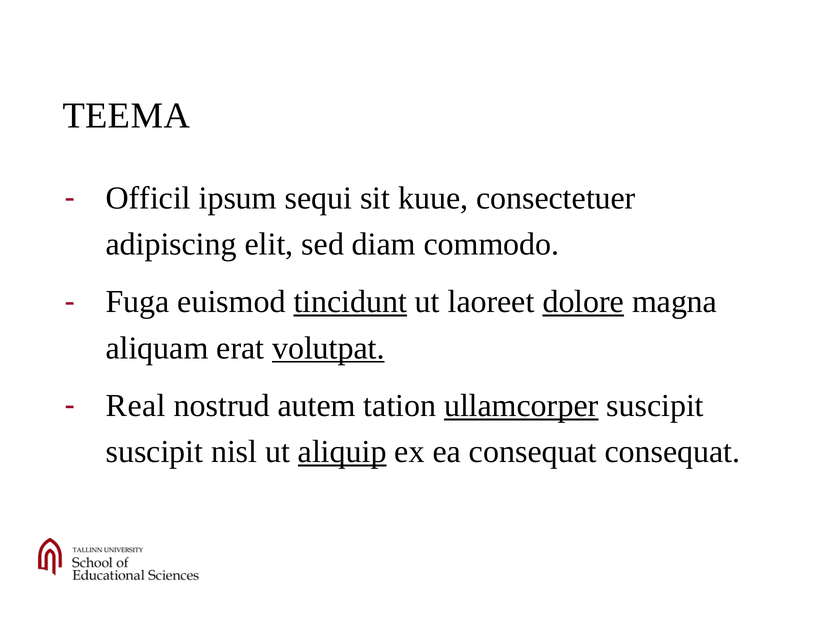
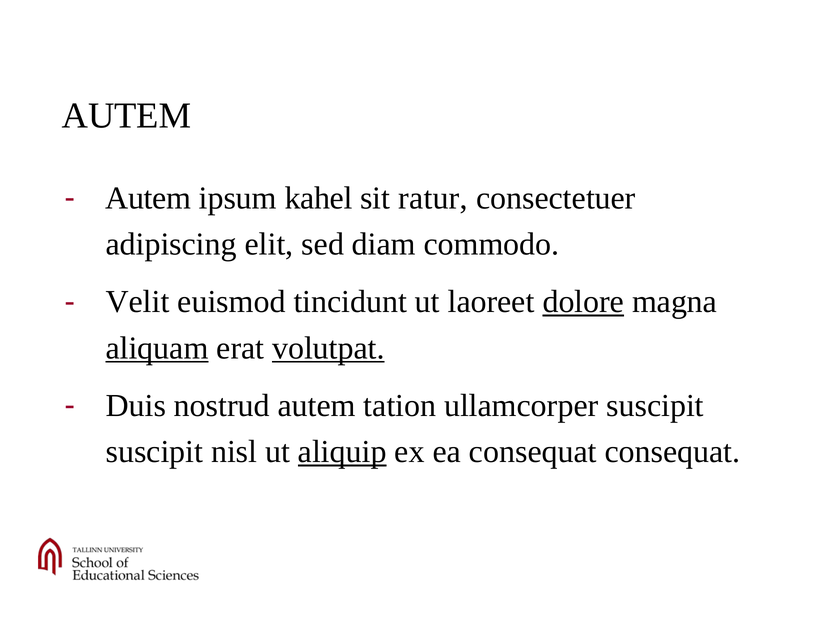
TEEMA: TEEMA -> AUTEM (127, 116)
Officil: Officil -> Autem (148, 198)
sequi: sequi -> kahel (319, 198)
kuue: kuue -> ratur (433, 198)
Fuga: Fuga -> Velit (138, 302)
tincidunt underline: present -> none (350, 302)
aliquam underline: none -> present (157, 348)
Real: Real -> Duis (136, 406)
ullamcorper underline: present -> none (521, 406)
